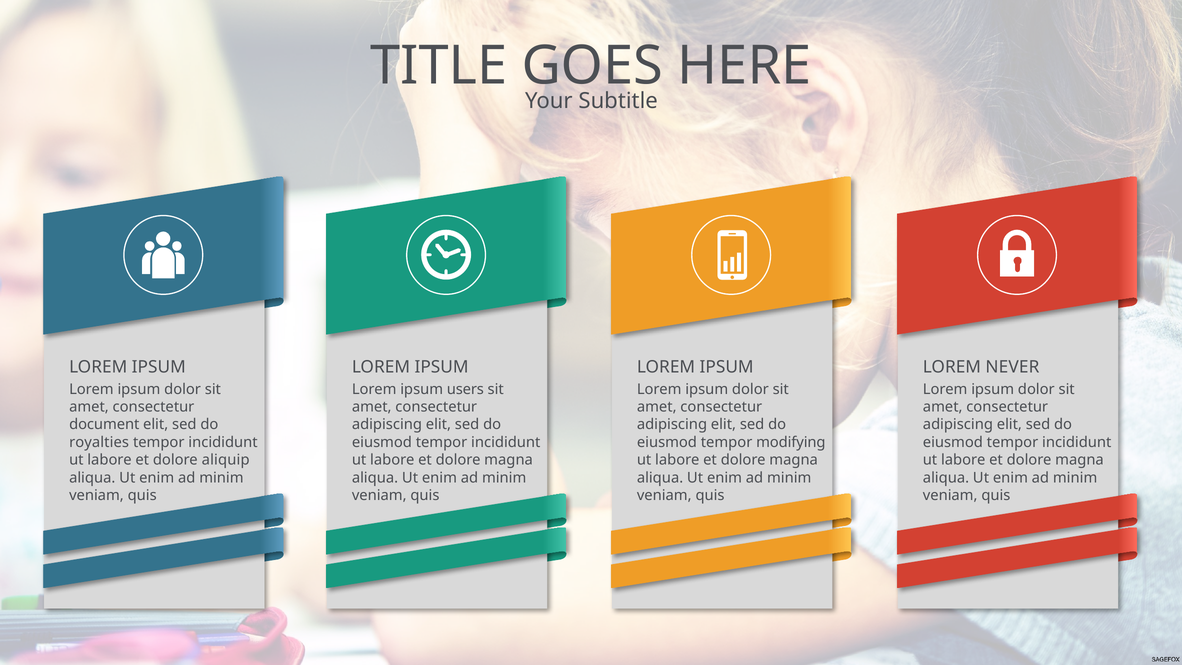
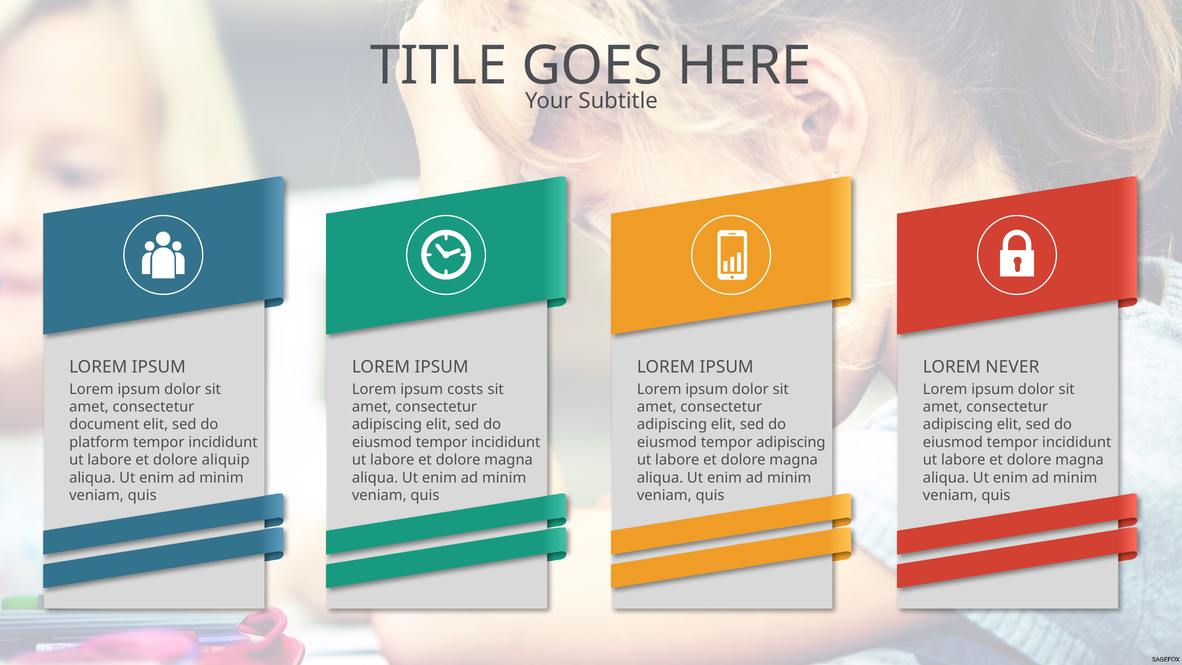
users: users -> costs (465, 389)
royalties: royalties -> platform (99, 442)
tempor modifying: modifying -> adipiscing (791, 442)
